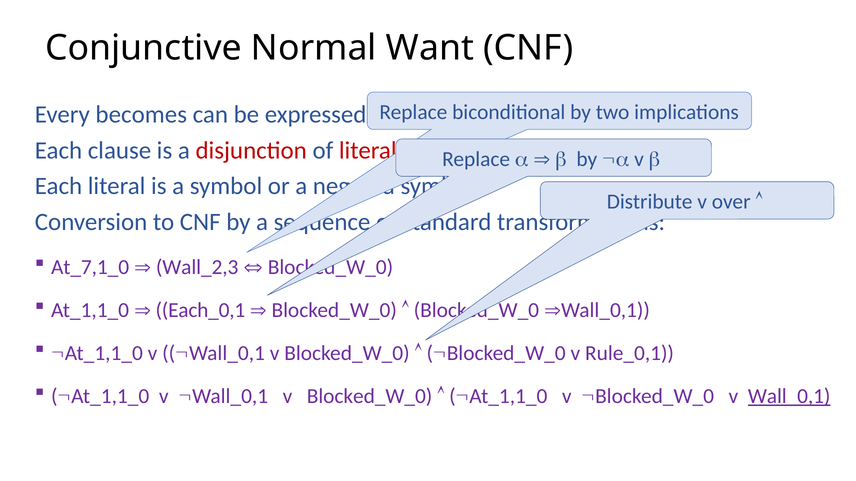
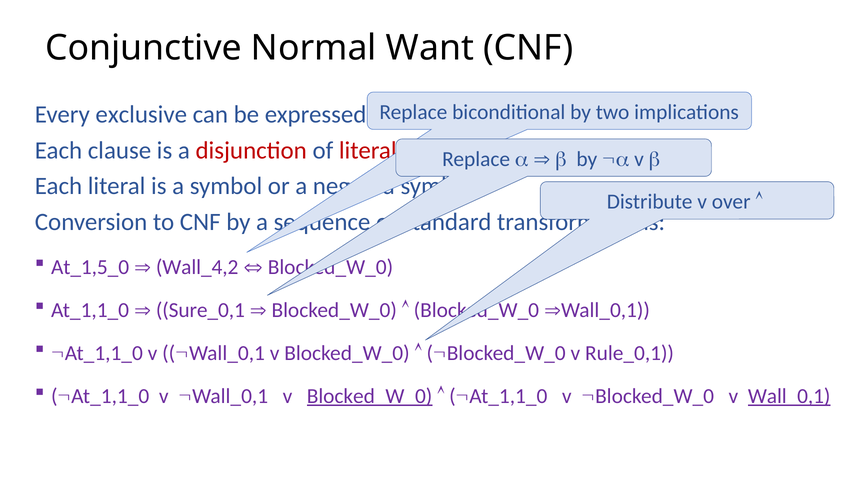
becomes: becomes -> exclusive (141, 115)
At_7,1_0: At_7,1_0 -> At_1,5_0 (90, 268)
Wall_2,3: Wall_2,3 -> Wall_4,2 (197, 268)
Each_0,1: Each_0,1 -> Sure_0,1 (200, 310)
Blocked_W_0 underline: none -> present (370, 396)
